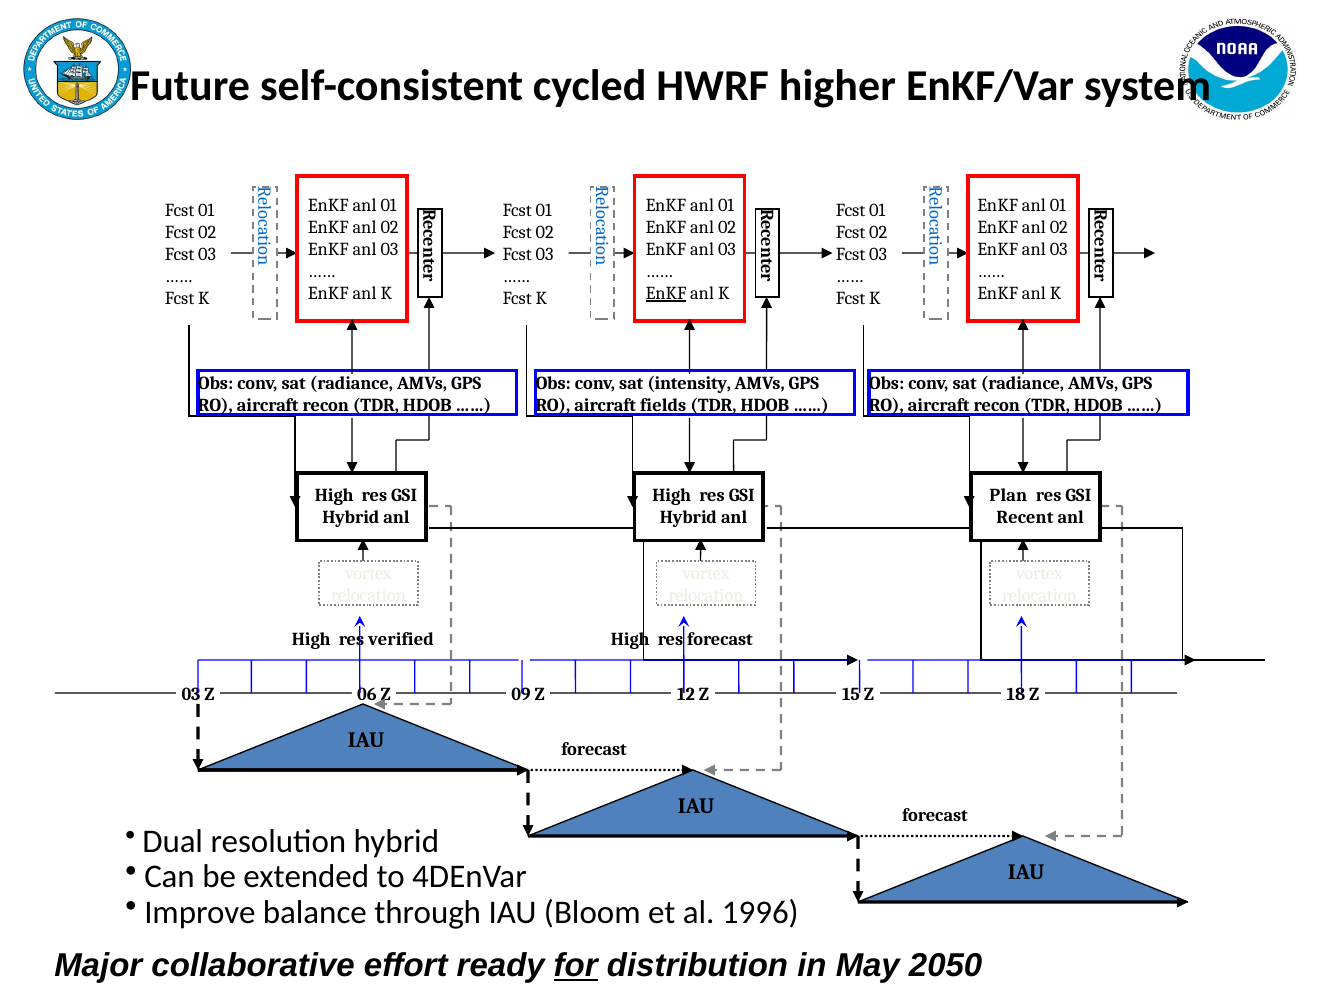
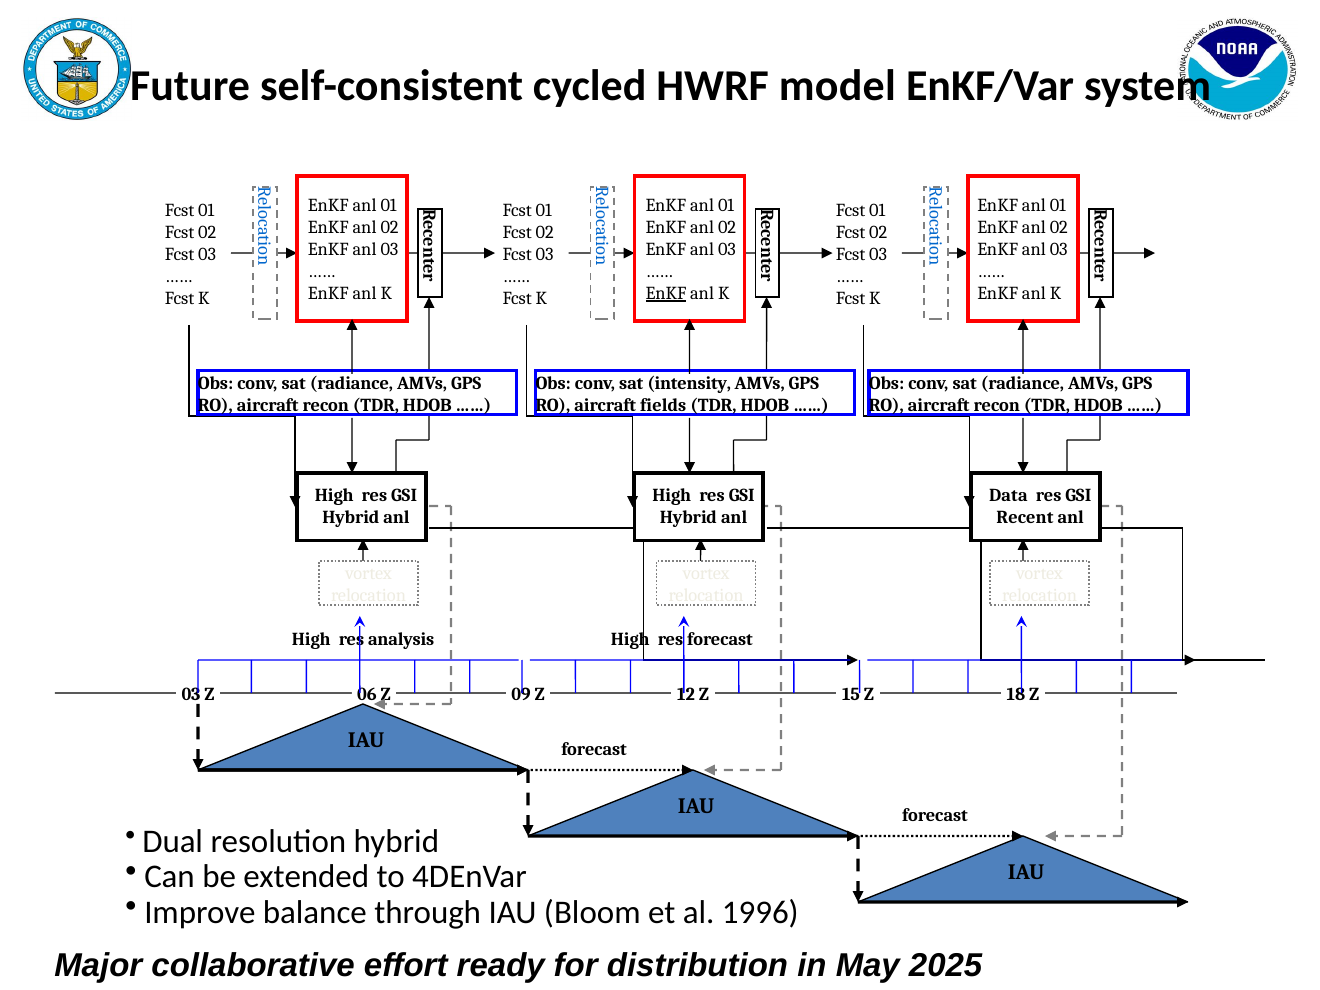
higher: higher -> model (837, 86)
Plan: Plan -> Data (1008, 495)
verified: verified -> analysis (401, 639)
for underline: present -> none (576, 965)
2050: 2050 -> 2025 (946, 965)
